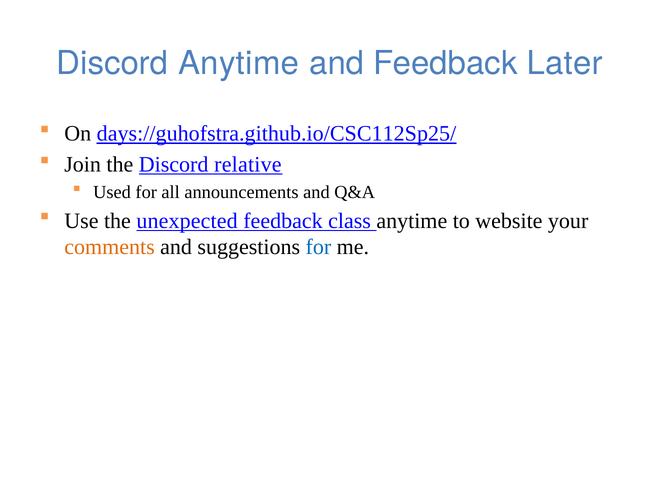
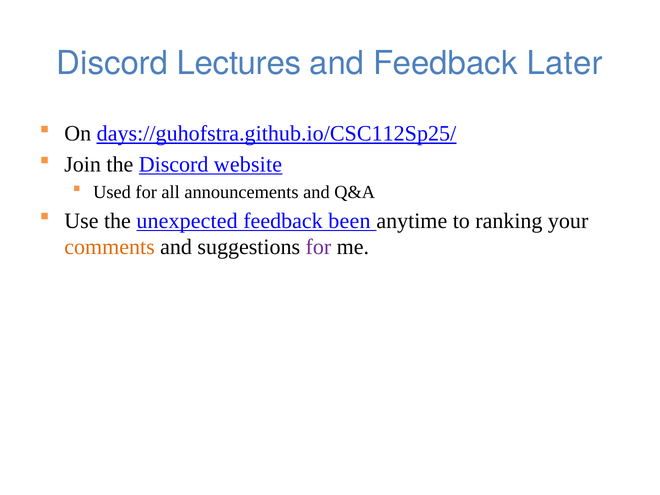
Discord Anytime: Anytime -> Lectures (239, 63)
relative: relative -> website (248, 164)
class: class -> been (349, 221)
website: website -> ranking (509, 221)
for colour: blue -> purple (318, 247)
